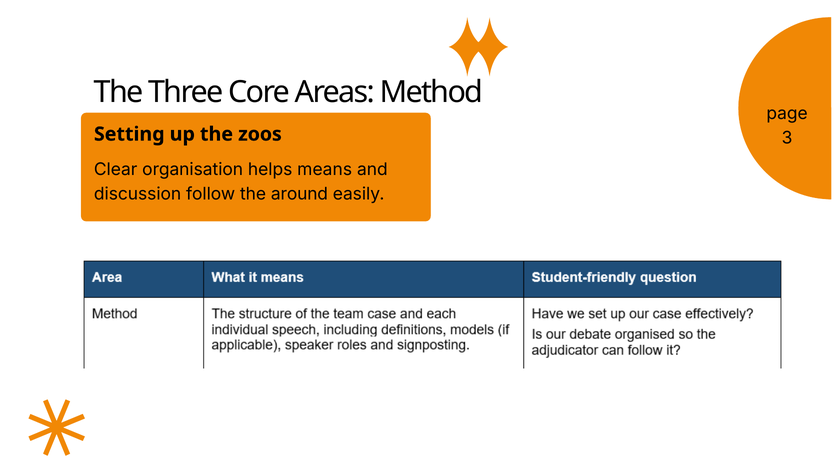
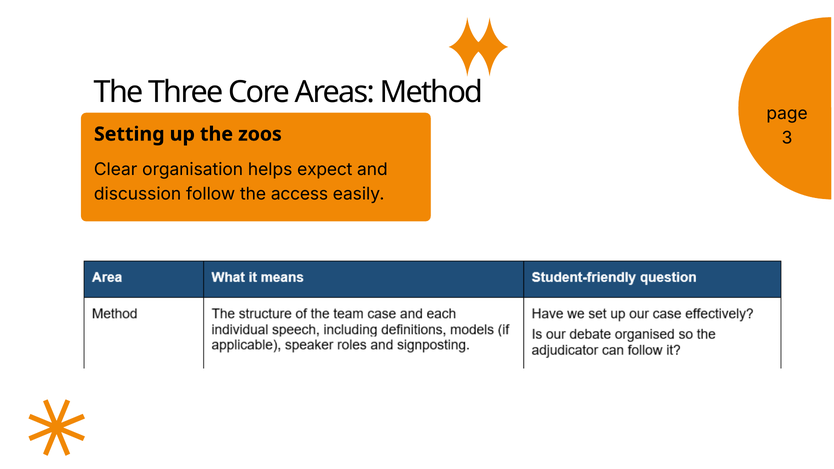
means: means -> expect (325, 170)
around: around -> access (299, 194)
